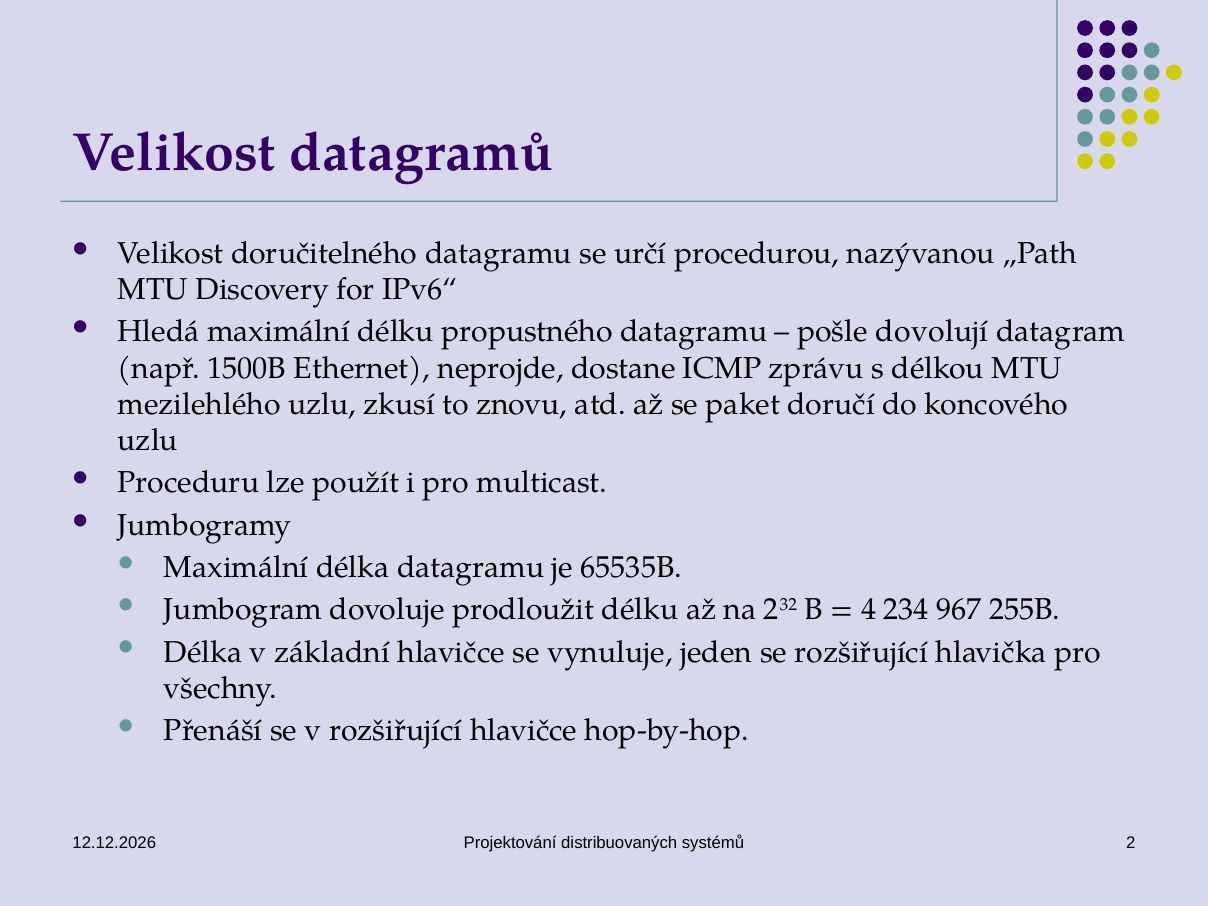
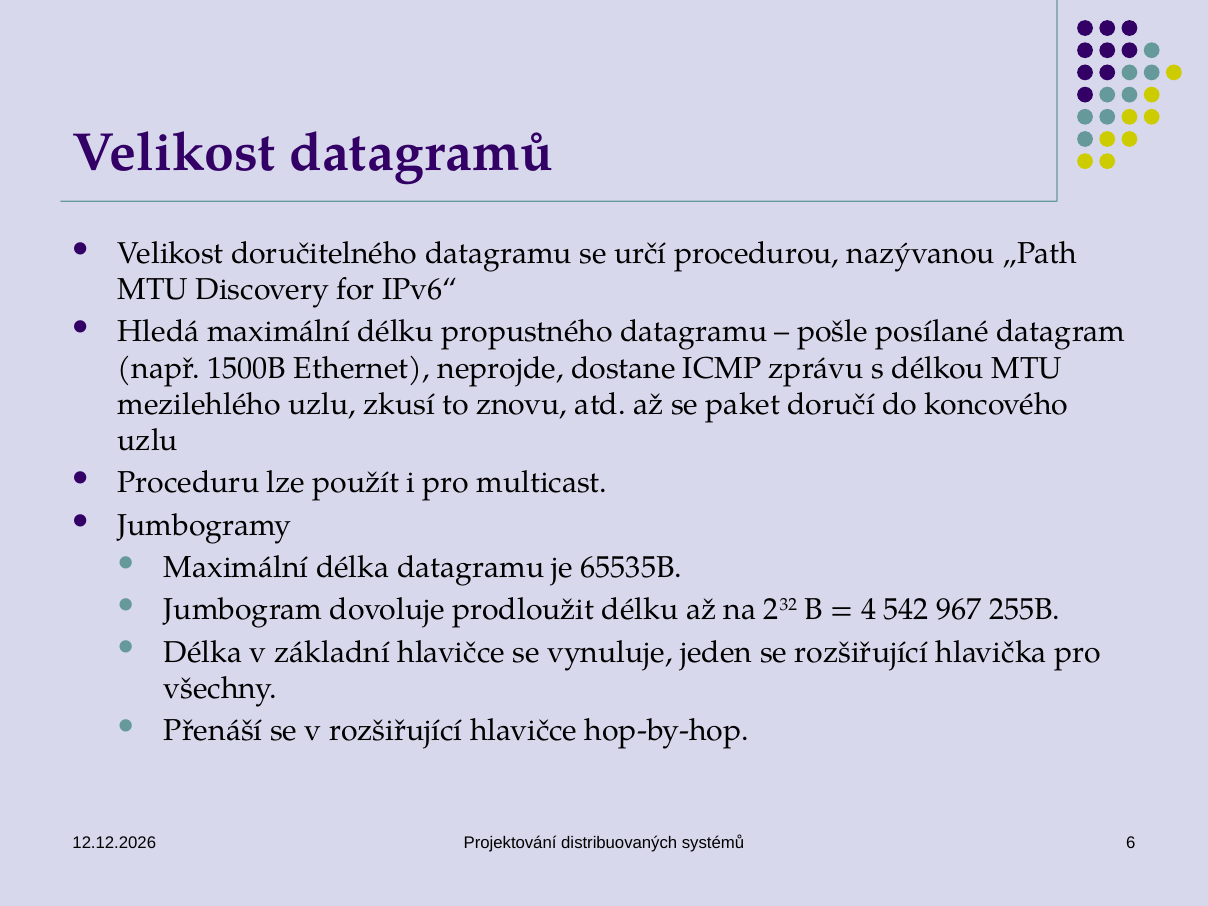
dovolují: dovolují -> posílané (932, 332)
234: 234 -> 542 (906, 610)
2: 2 -> 6 (1131, 843)
